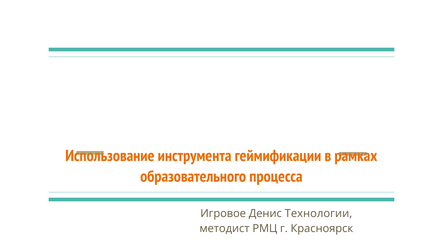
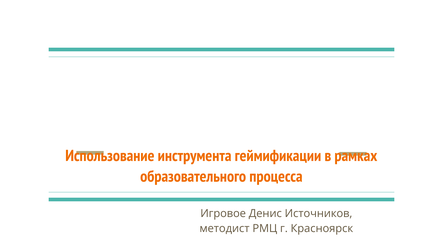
Технологии: Технологии -> Источников (319, 214)
